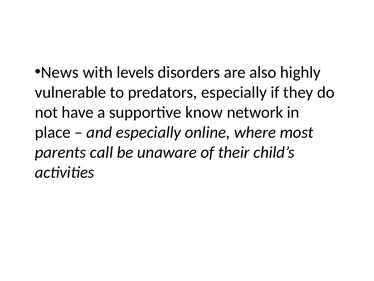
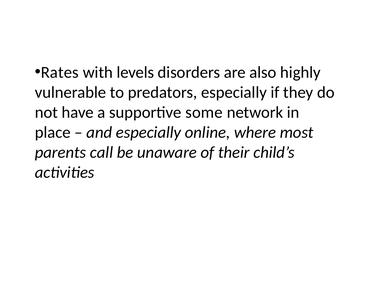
News: News -> Rates (60, 72)
know: know -> some (204, 112)
